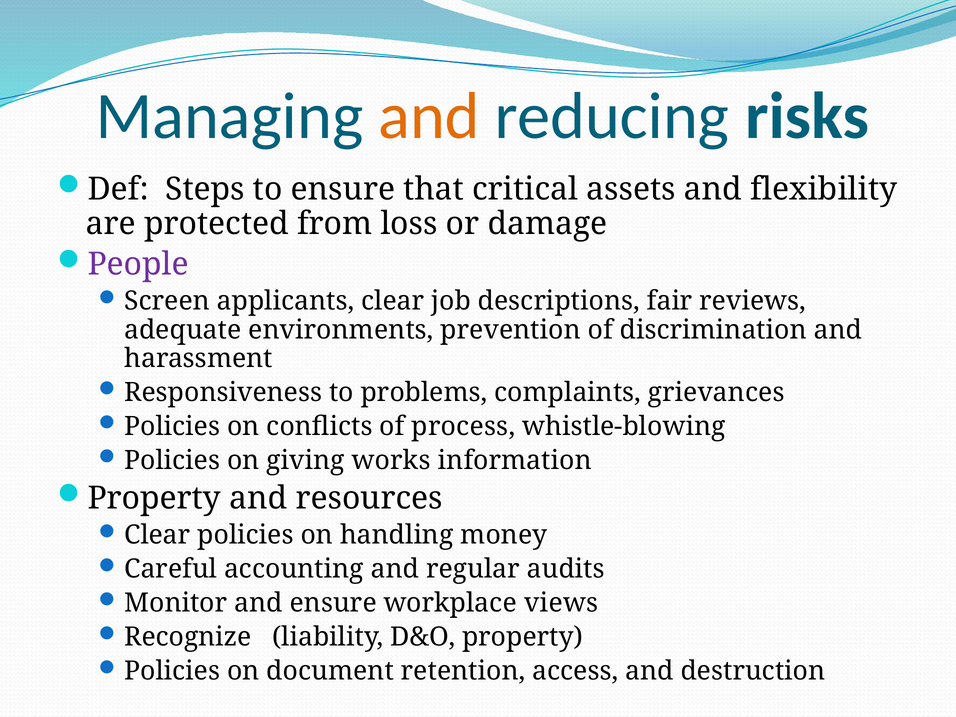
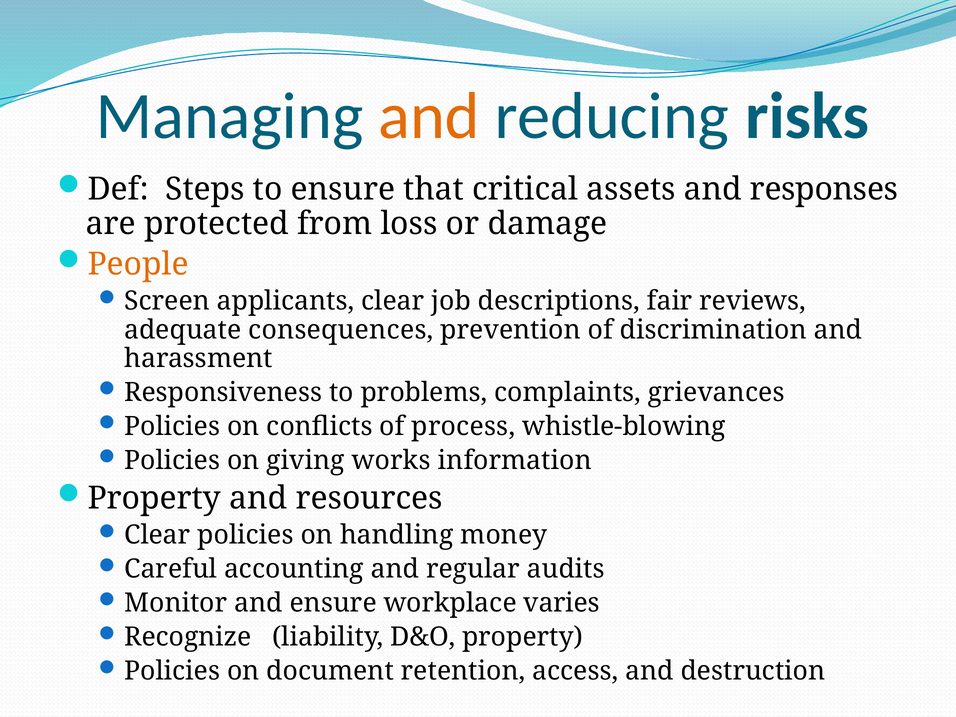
flexibility: flexibility -> responses (824, 189)
People colour: purple -> orange (138, 264)
environments: environments -> consequences (341, 330)
views: views -> varies (562, 603)
